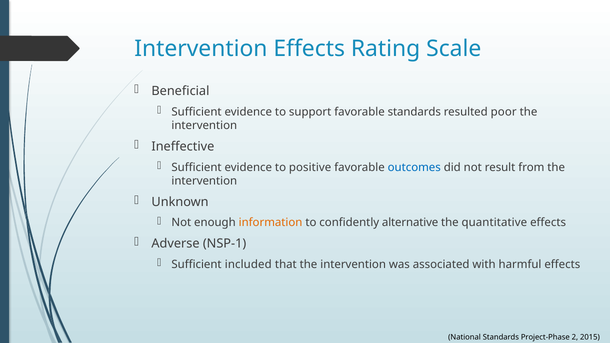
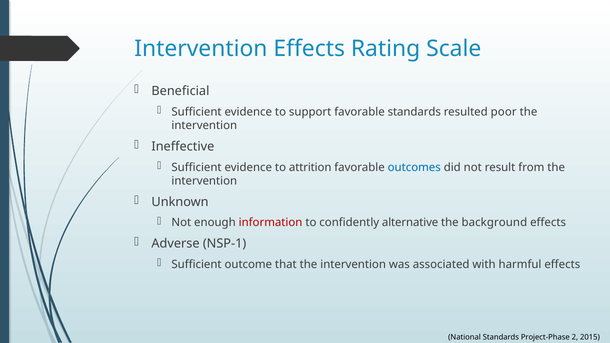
positive: positive -> attrition (310, 167)
information colour: orange -> red (271, 223)
quantitative: quantitative -> background (494, 223)
included: included -> outcome (248, 264)
